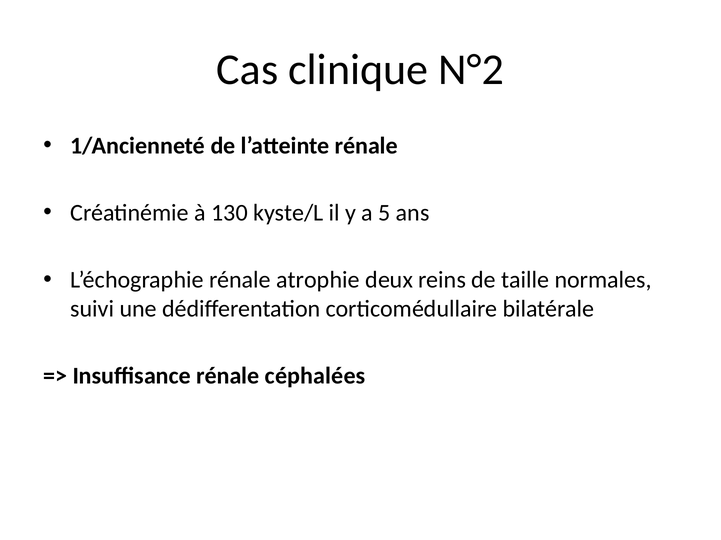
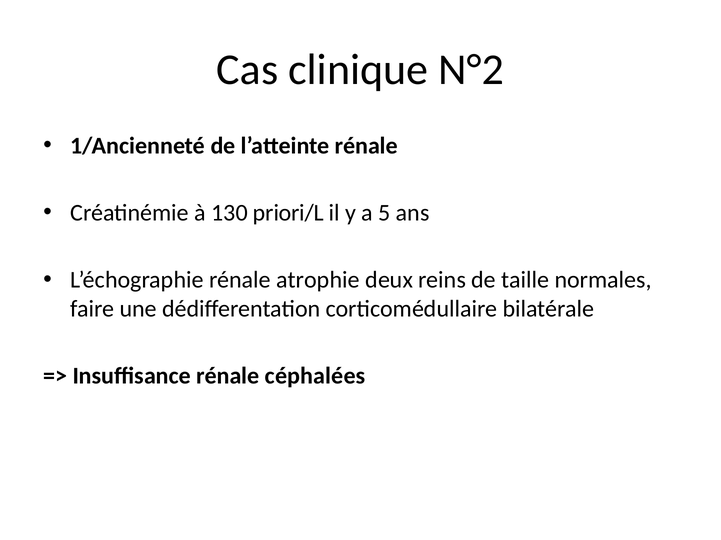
kyste/L: kyste/L -> priori/L (288, 213)
suivi: suivi -> faire (92, 309)
